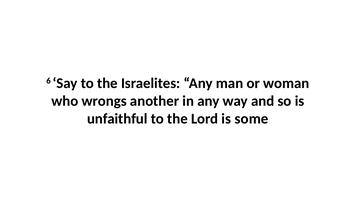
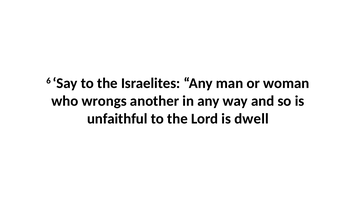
some: some -> dwell (252, 119)
